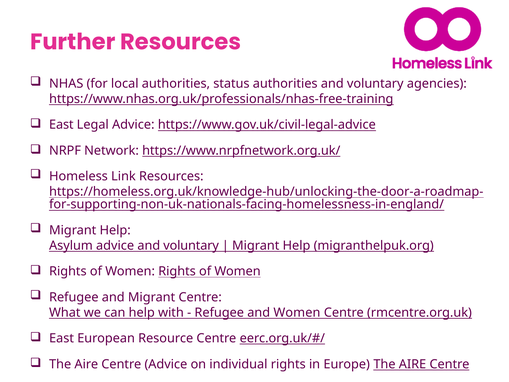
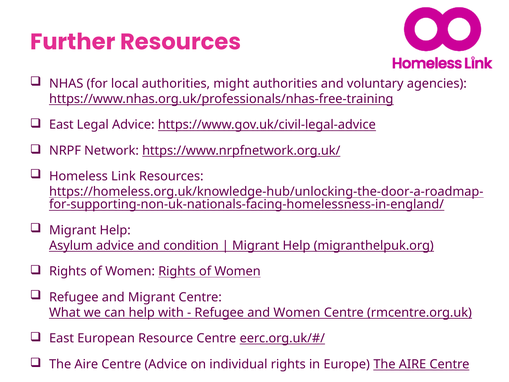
status: status -> might (231, 84)
advice and voluntary: voluntary -> condition (191, 245)
